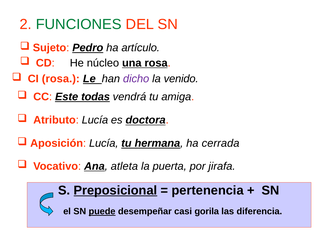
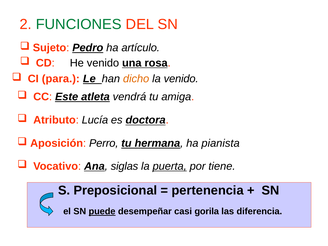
He núcleo: núcleo -> venido (103, 63)
CI rosa: rosa -> para (61, 79)
dicho colour: purple -> orange (136, 79)
todas: todas -> atleta (95, 97)
Aposición Lucía: Lucía -> Perro (104, 143)
cerrada: cerrada -> pianista (221, 143)
atleta: atleta -> siglas (124, 166)
puerta underline: none -> present (170, 166)
jirafa: jirafa -> tiene (222, 166)
Preposicional underline: present -> none (115, 190)
